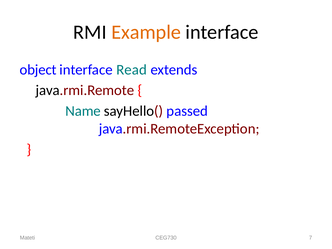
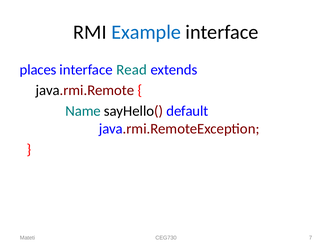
Example colour: orange -> blue (146, 32)
object: object -> places (38, 70)
passed: passed -> default (187, 111)
